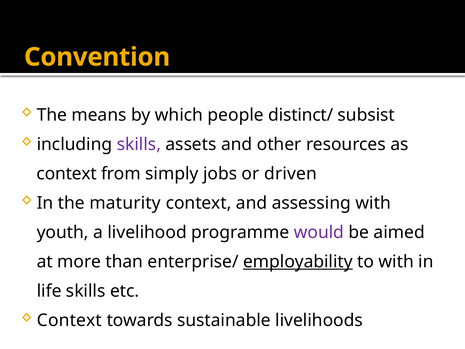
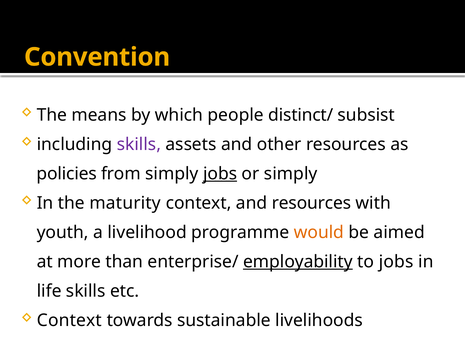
context: context -> policies (67, 174)
jobs underline: none -> present (220, 174)
or driven: driven -> simply (291, 174)
and assessing: assessing -> resources (311, 203)
would colour: purple -> orange (319, 232)
to with: with -> jobs (396, 262)
